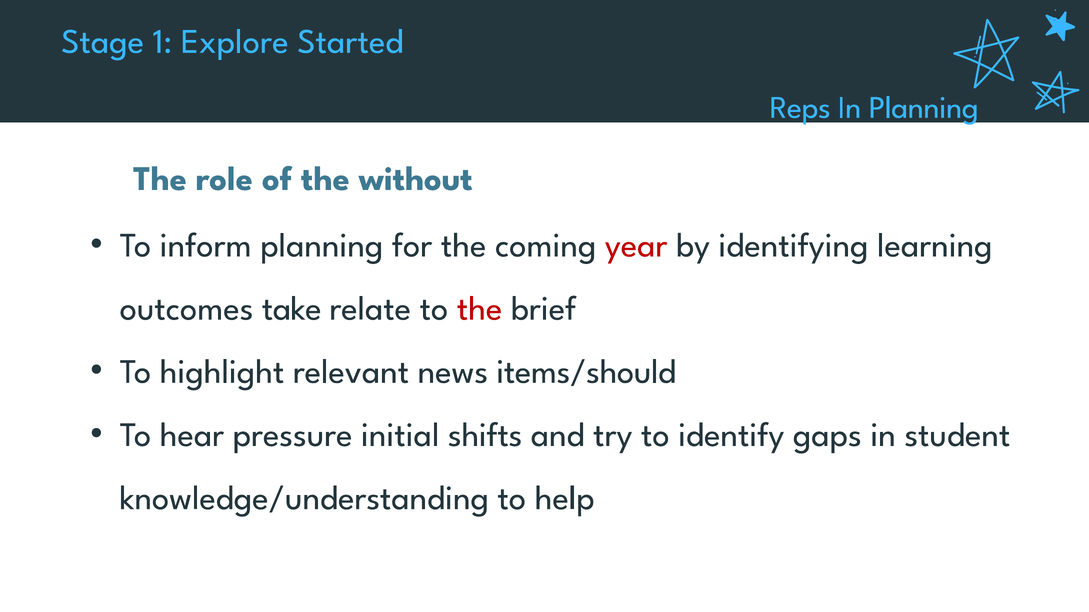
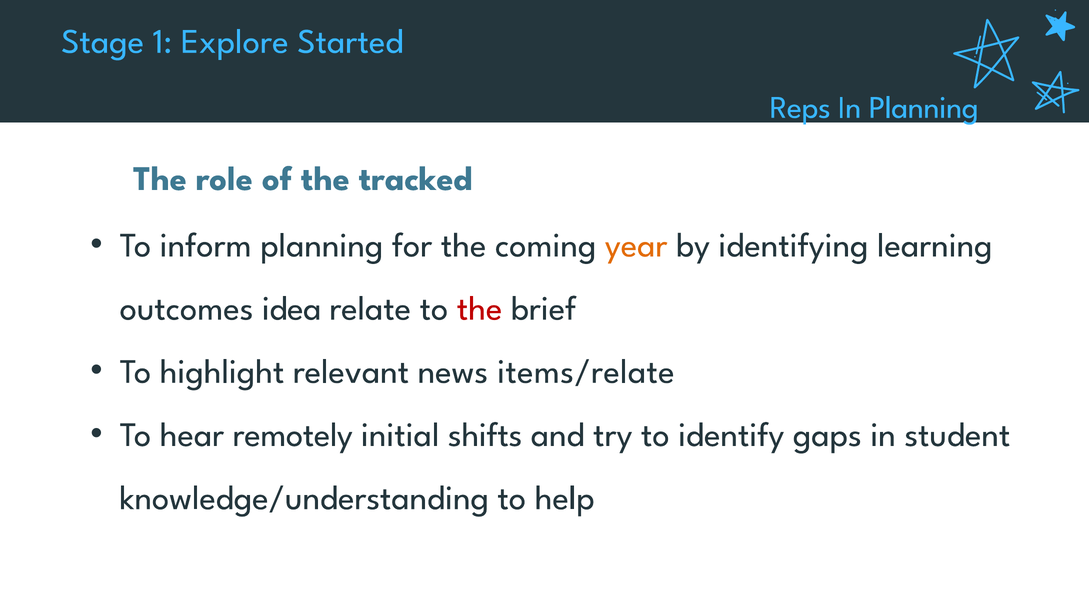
without: without -> tracked (416, 179)
year colour: red -> orange (636, 245)
take: take -> idea (292, 309)
items/should: items/should -> items/relate (586, 372)
pressure: pressure -> remotely (293, 435)
